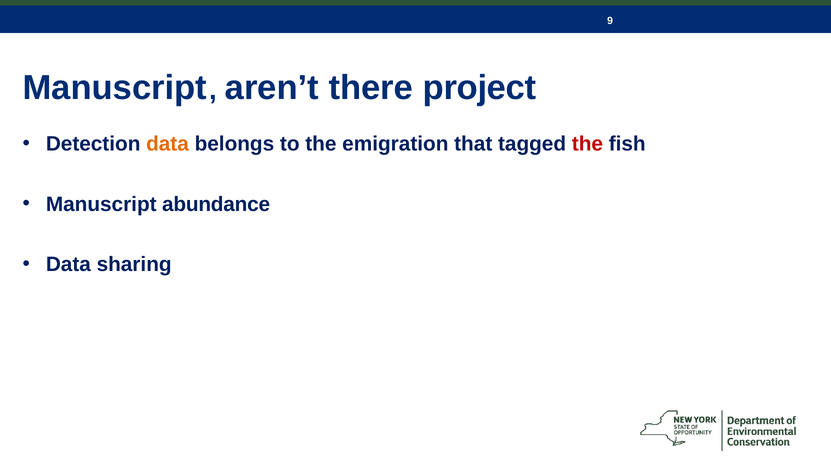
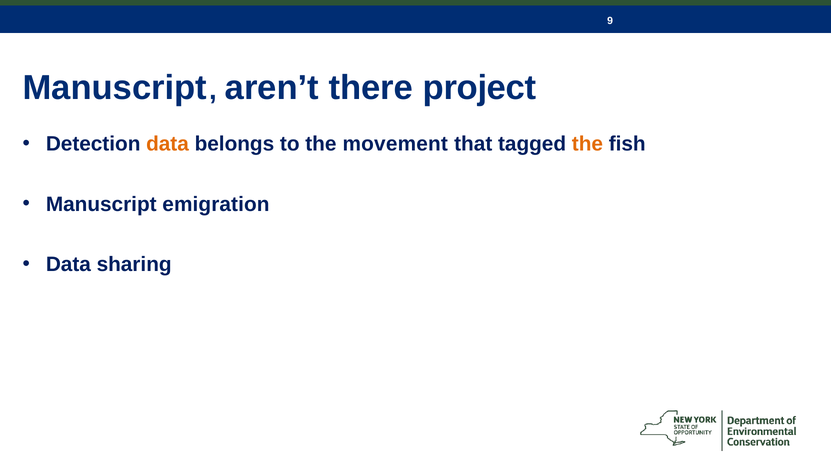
emigration: emigration -> movement (395, 144)
the colour: red -> orange (587, 144)
abundance: abundance -> emigration (216, 204)
